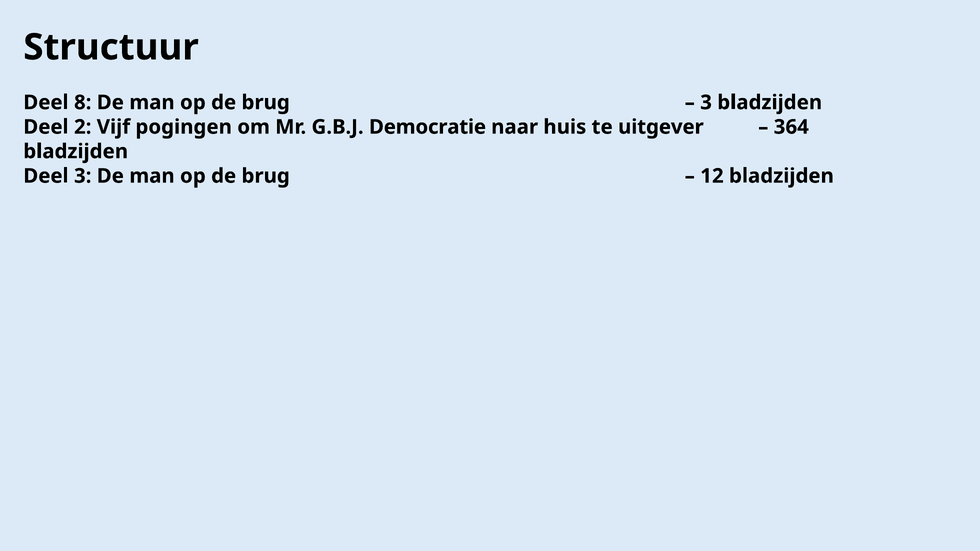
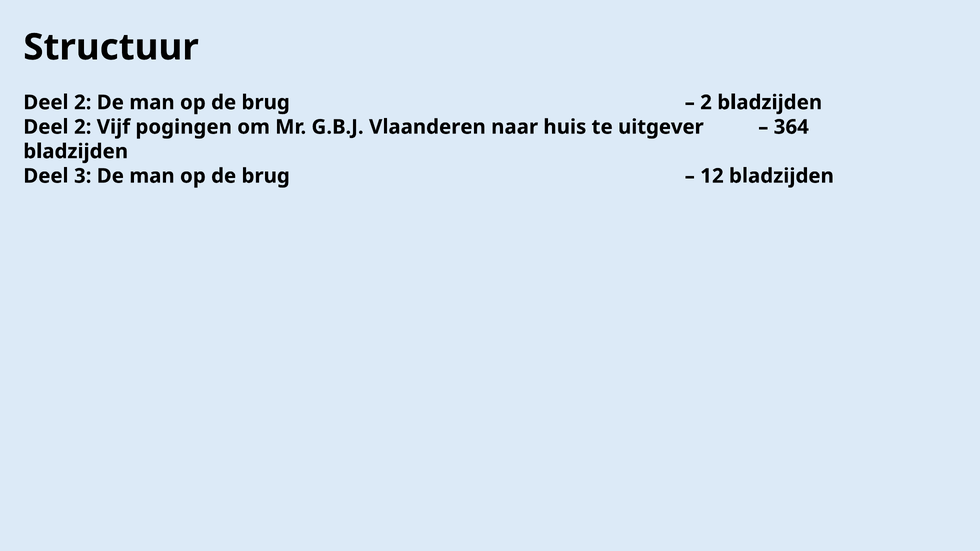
8: 8 -> 2 (83, 103)
3: 3 -> 2 (706, 103)
Democratie: Democratie -> Vlaanderen (427, 127)
